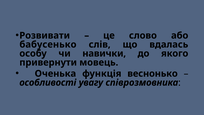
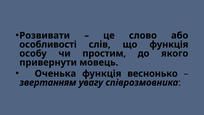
бабусенько: бабусенько -> особливості (48, 44)
що вдалась: вдалась -> функція (169, 44)
навички: навички -> простим (104, 53)
особливості: особливості -> звертанням (48, 82)
